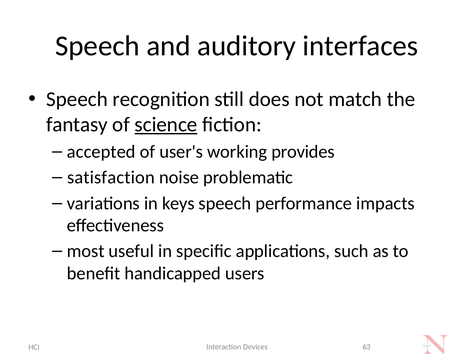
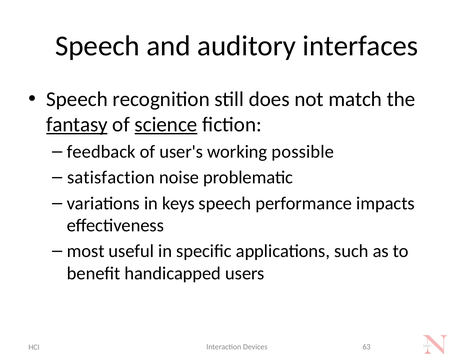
fantasy underline: none -> present (77, 125)
accepted: accepted -> feedback (101, 152)
provides: provides -> possible (303, 152)
